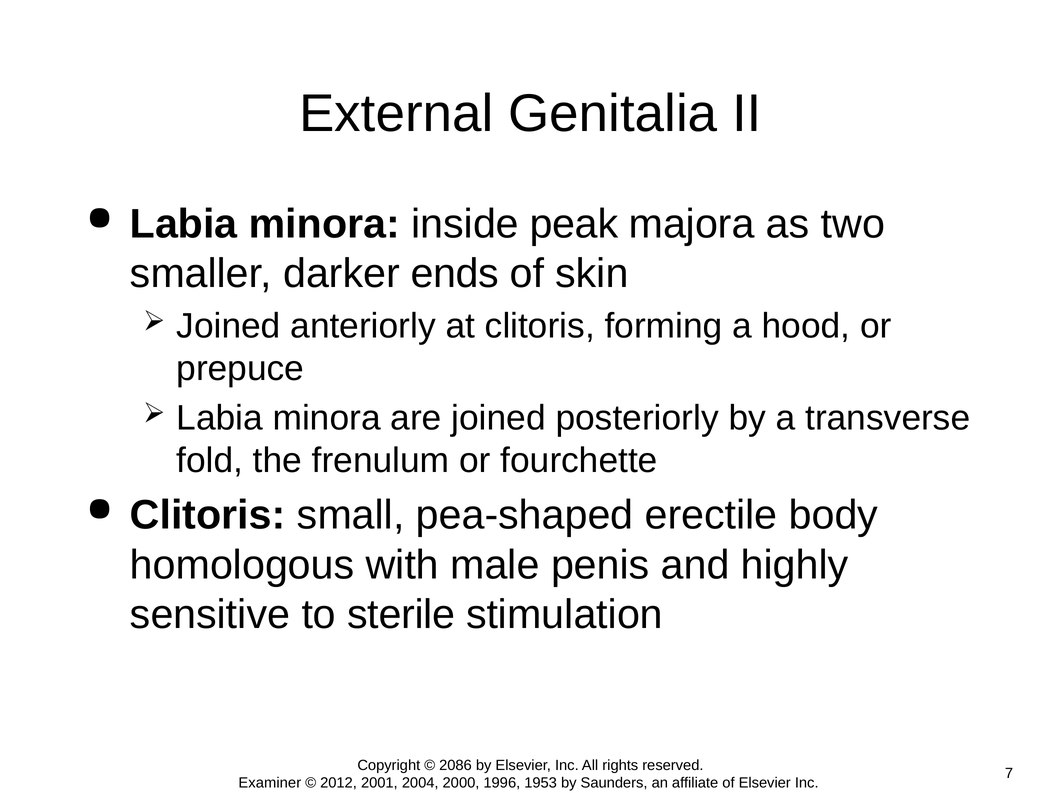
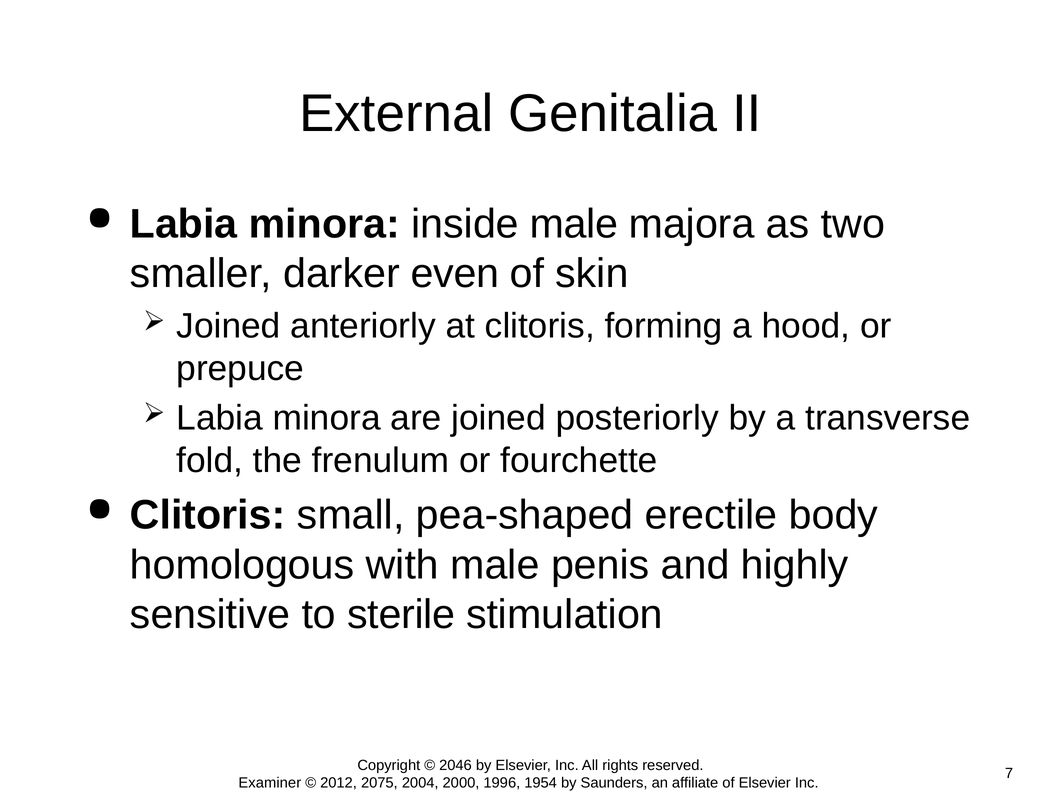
inside peak: peak -> male (574, 224)
ends: ends -> even (455, 274)
2086: 2086 -> 2046 (455, 765)
2001: 2001 -> 2075 (379, 783)
1953: 1953 -> 1954 (541, 783)
